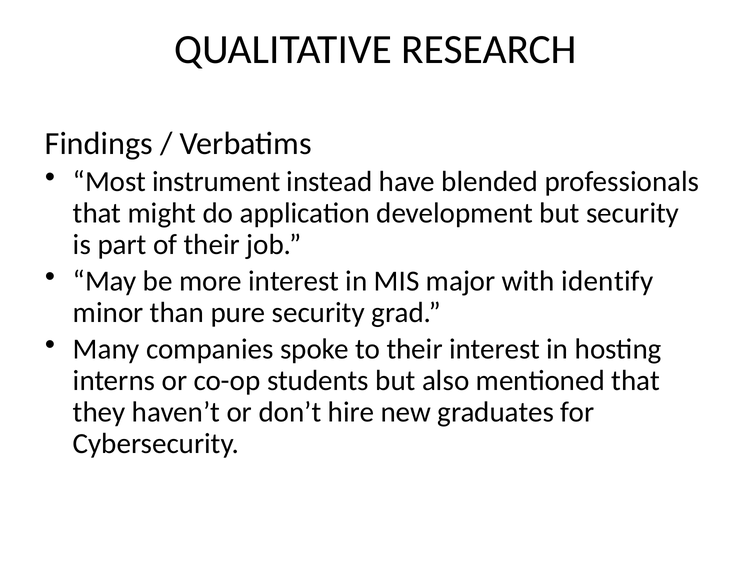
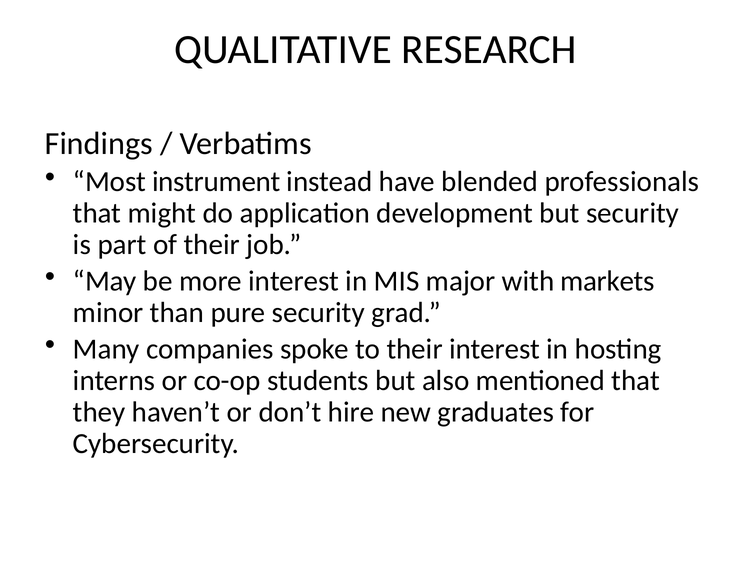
identify: identify -> markets (608, 281)
